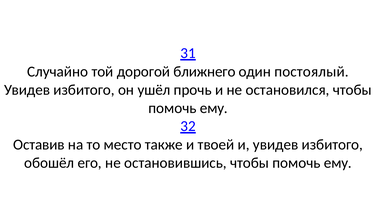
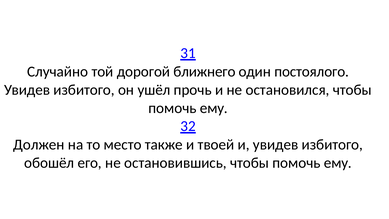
постоялый: постоялый -> постоялого (312, 72)
Оставив: Оставив -> Должен (39, 145)
